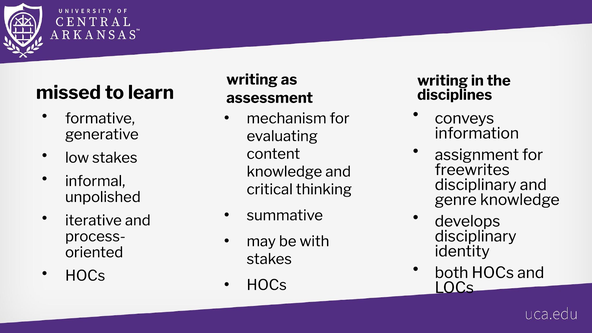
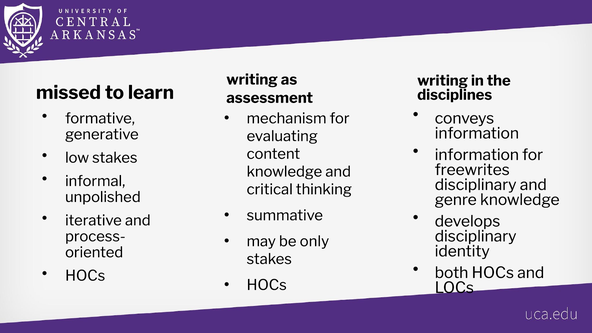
assignment: assignment -> information (477, 155)
with: with -> only (314, 242)
